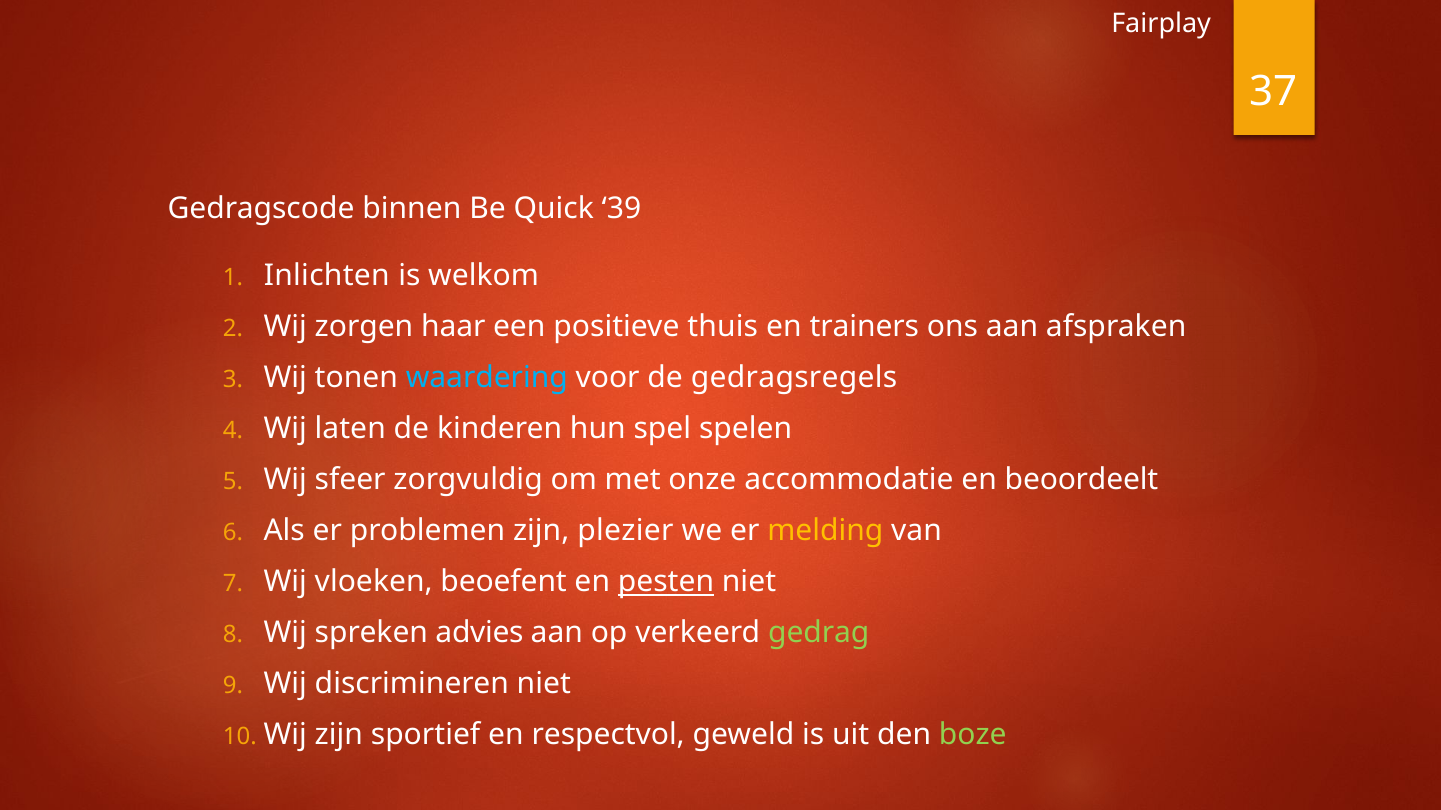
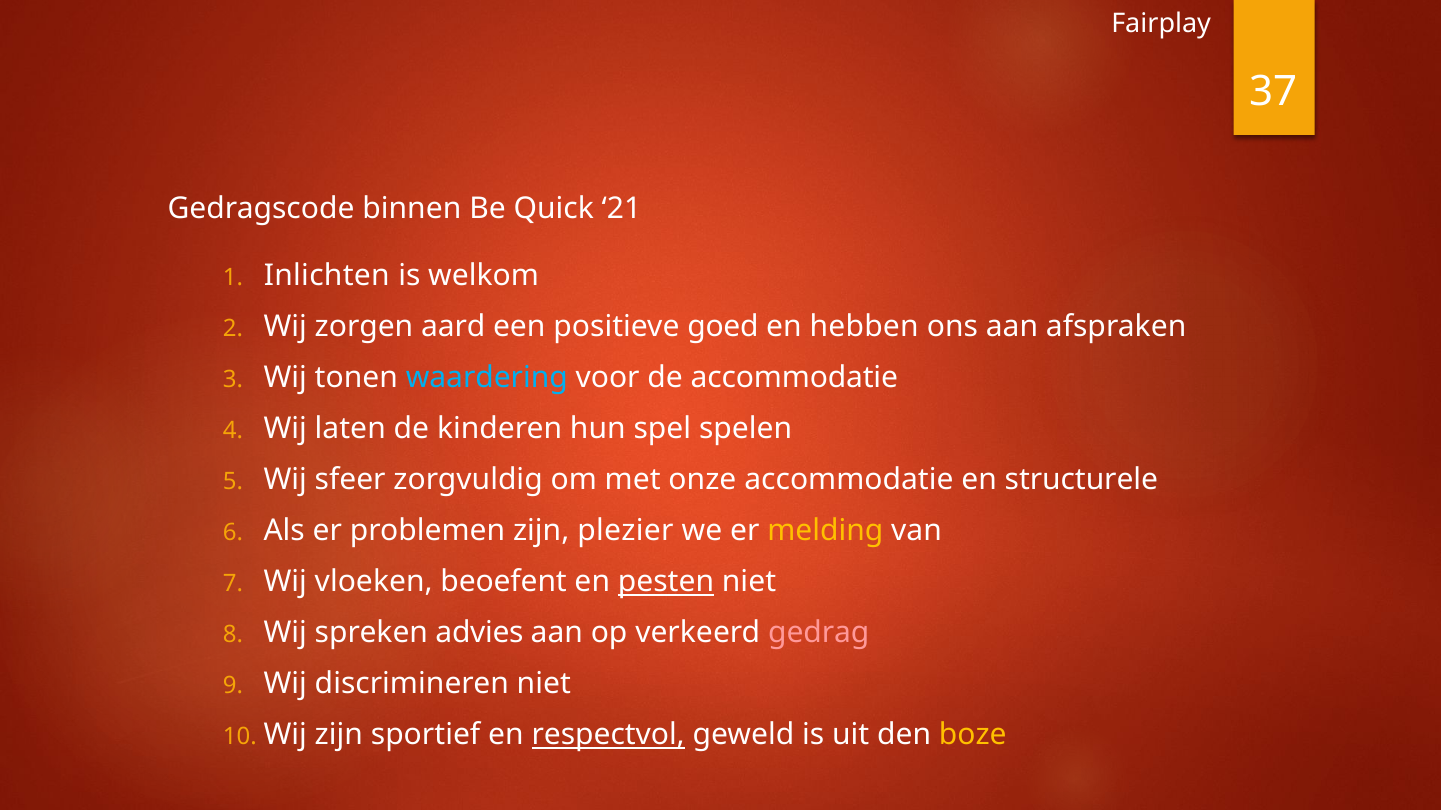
39: 39 -> 21 (622, 209)
haar: haar -> aard (453, 327)
thuis: thuis -> goed (723, 327)
trainers: trainers -> hebben (864, 327)
de gedragsregels: gedragsregels -> accommodatie (794, 378)
beoordeelt: beoordeelt -> structurele (1081, 480)
gedrag colour: light green -> pink (819, 633)
respectvol underline: none -> present (608, 735)
boze colour: light green -> yellow (973, 735)
